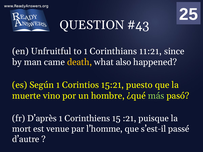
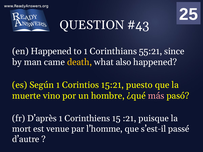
en Unfruitful: Unfruitful -> Happened (51, 51)
11:21: 11:21 -> 55:21 (151, 51)
más colour: light green -> pink (156, 96)
